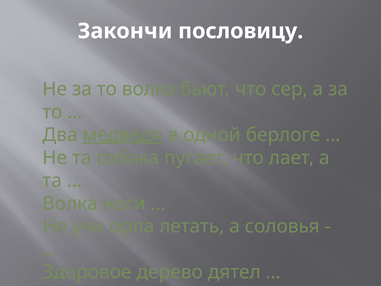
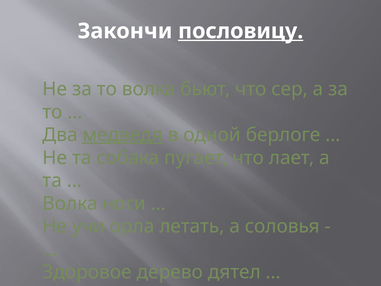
пословицу underline: none -> present (241, 31)
